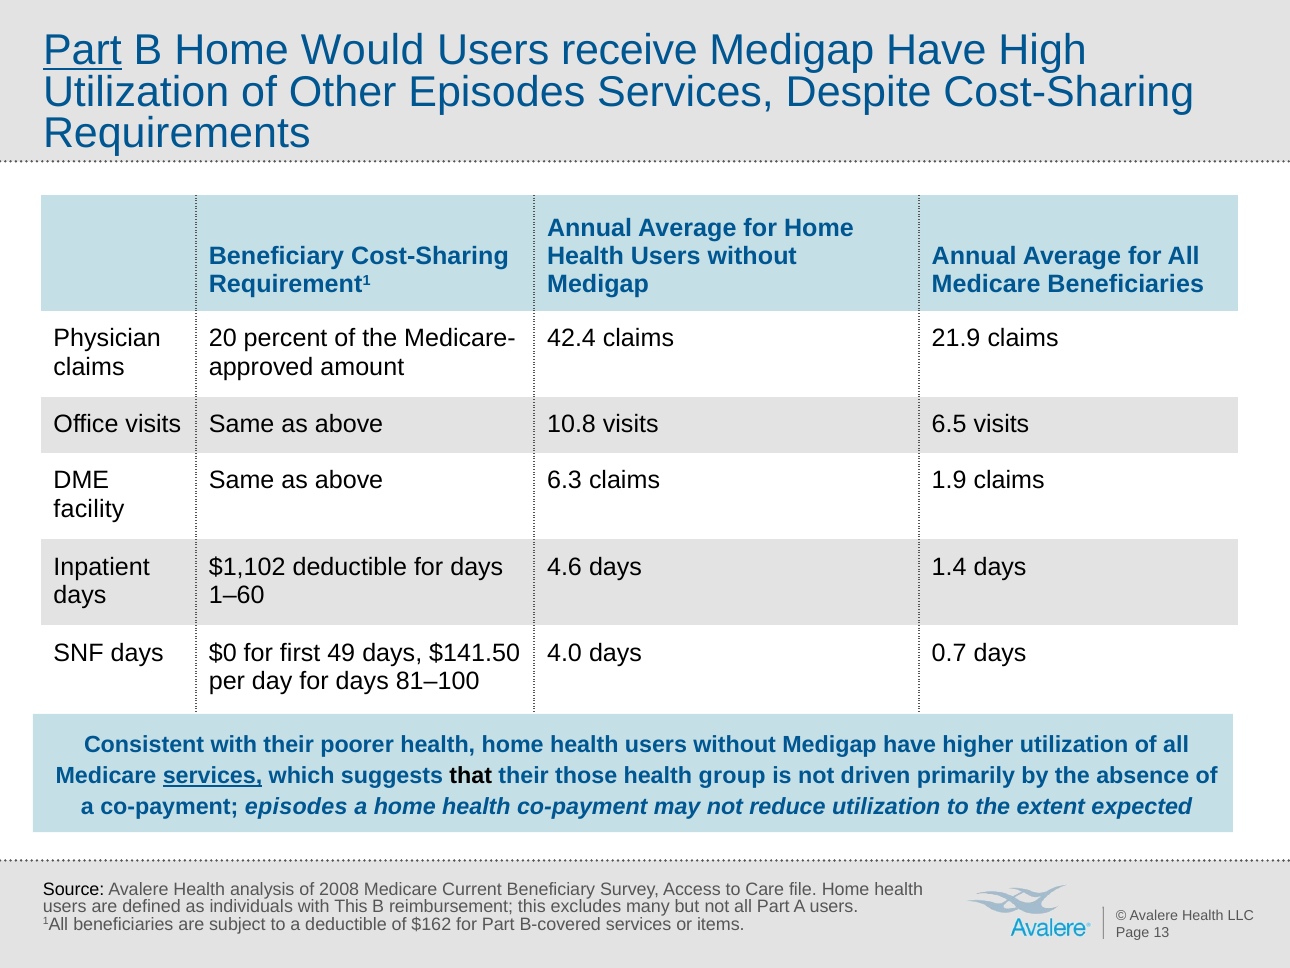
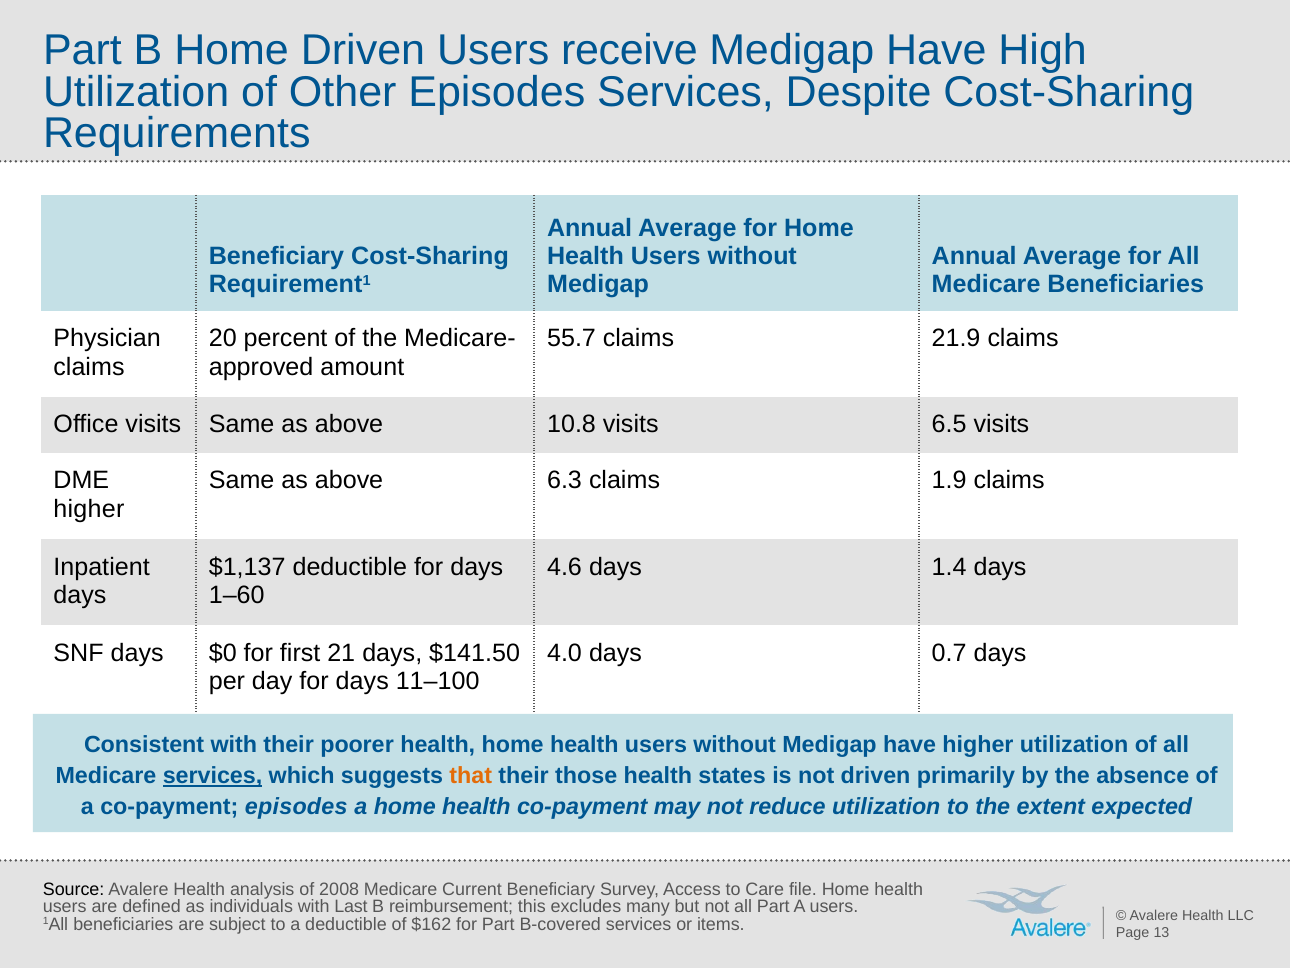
Part underline: present -> none (82, 51)
Home Would: Would -> Driven (363, 51)
42.4: 42.4 -> 55.7 (572, 338)
facility: facility -> higher (89, 509)
$1,102: $1,102 -> $1,137 (247, 566)
49: 49 -> 21 (341, 653)
81–100: 81–100 -> 11–100 (438, 681)
that colour: black -> orange (471, 776)
group: group -> states (732, 776)
with This: This -> Last (351, 907)
